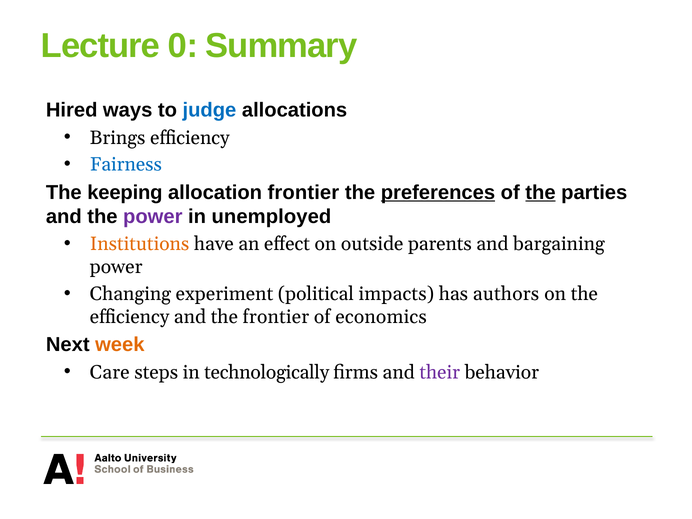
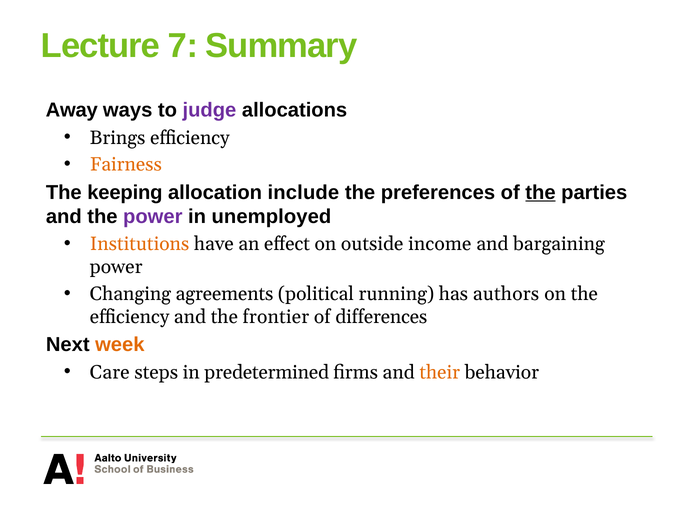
0: 0 -> 7 (183, 46)
Hired: Hired -> Away (72, 110)
judge colour: blue -> purple (209, 110)
Fairness colour: blue -> orange (126, 165)
allocation frontier: frontier -> include (303, 192)
preferences underline: present -> none (438, 192)
parents: parents -> income (440, 244)
experiment: experiment -> agreements (225, 294)
impacts: impacts -> running (396, 294)
economics: economics -> differences (381, 317)
technologically: technologically -> predetermined (267, 372)
their colour: purple -> orange (440, 372)
